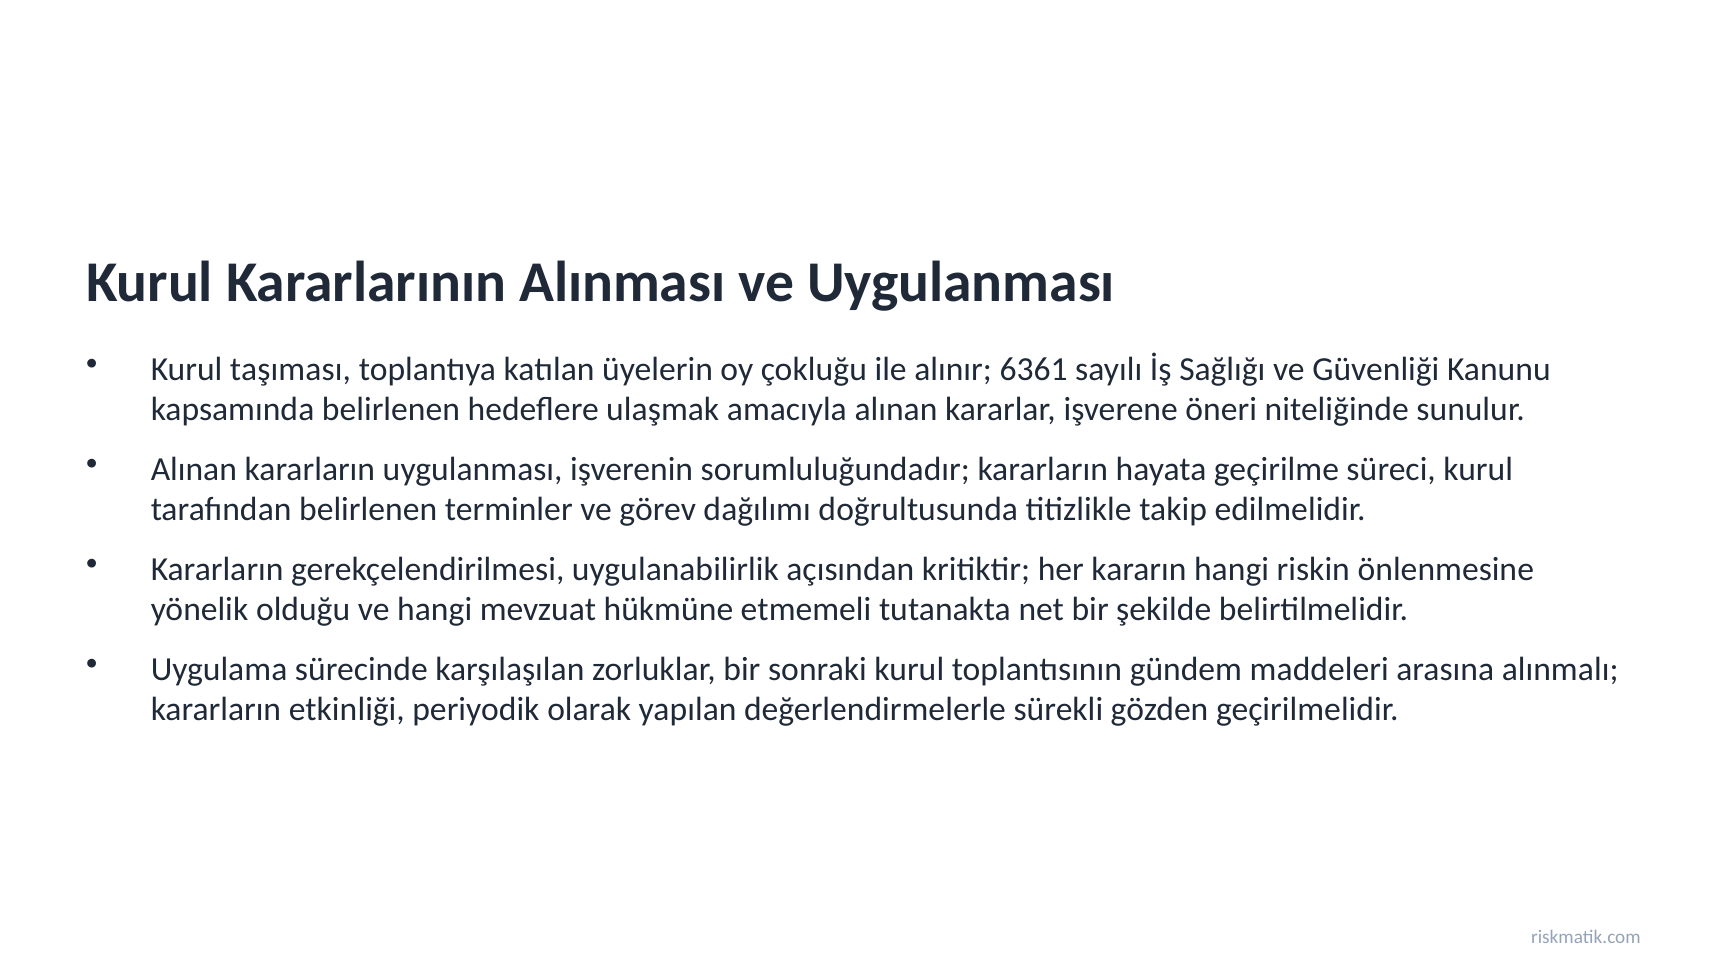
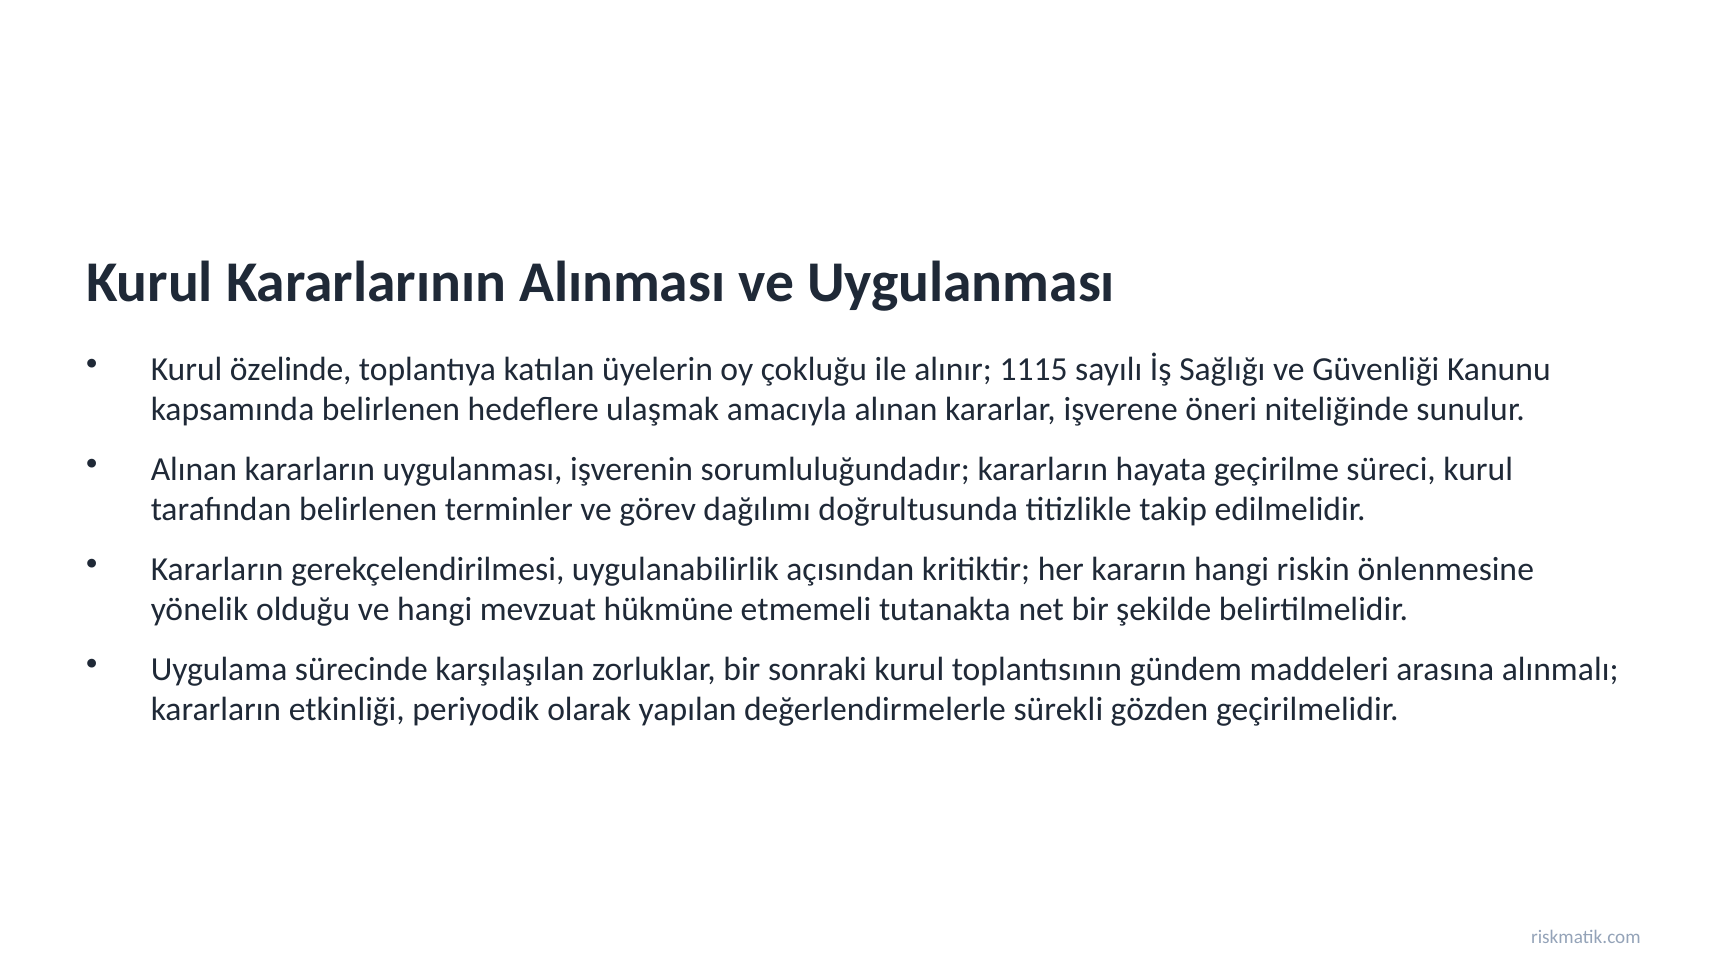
taşıması: taşıması -> özelinde (291, 369)
6361: 6361 -> 1115 (1034, 369)
